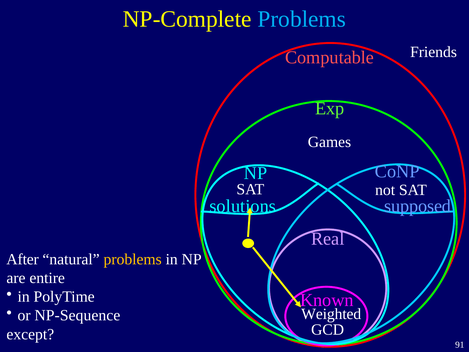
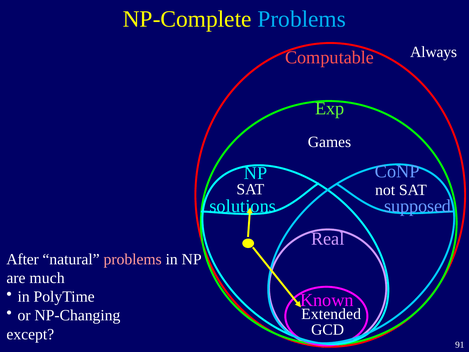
Friends: Friends -> Always (434, 52)
problems colour: yellow -> pink (133, 259)
entire: entire -> much (47, 278)
Weighted: Weighted -> Extended (331, 314)
NP-Sequence: NP-Sequence -> NP-Changing (77, 315)
